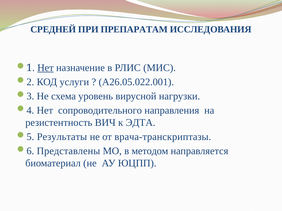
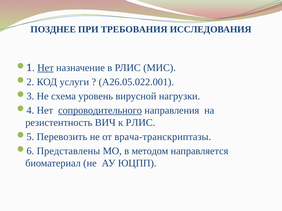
СРЕДНЕЙ: СРЕДНЕЙ -> ПОЗДНЕЕ (53, 29)
ПРЕПАРАТАМ: ПРЕПАРАТАМ -> ТРЕБОВАНИЯ (134, 29)
сопроводительного underline: none -> present (100, 111)
к ЭДТА: ЭДТА -> РЛИС (140, 123)
Результаты: Результаты -> Перевозить (62, 137)
